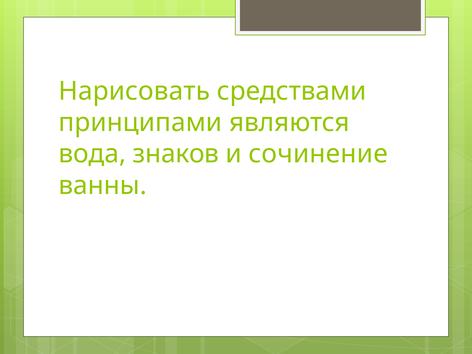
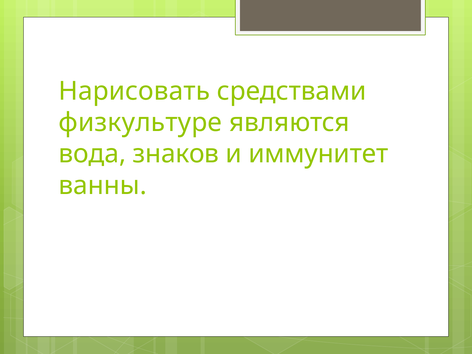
принципами: принципами -> физкультуре (140, 122)
сочинение: сочинение -> иммунитет (318, 154)
